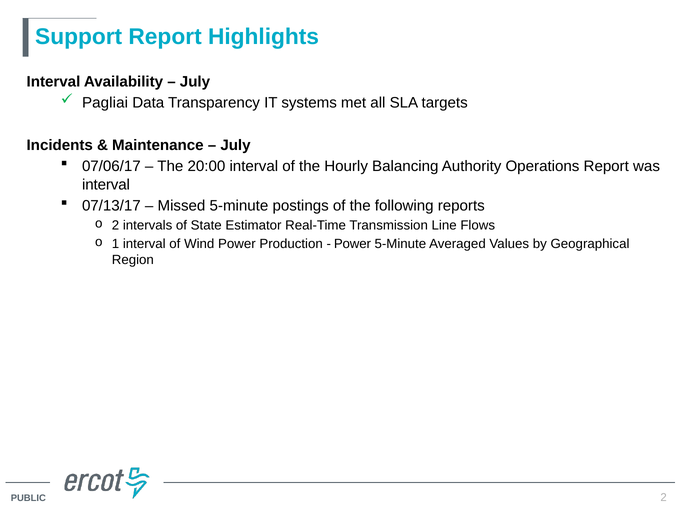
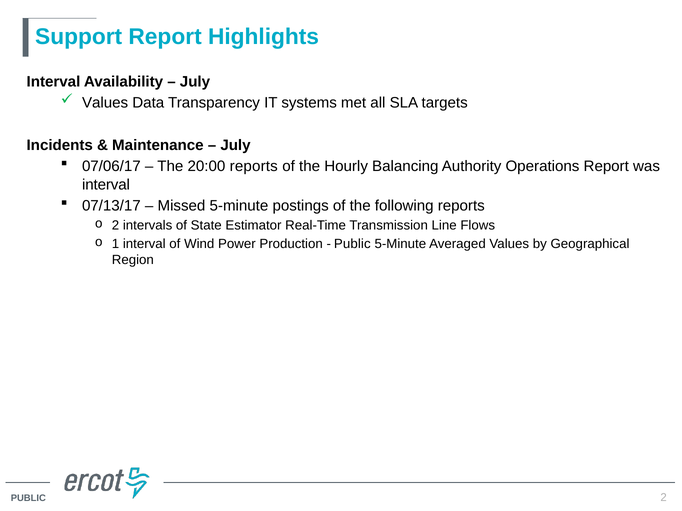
Pagliai: Pagliai -> Values (105, 103)
20:00 interval: interval -> reports (254, 167)
Power: Power -> Public (352, 244)
